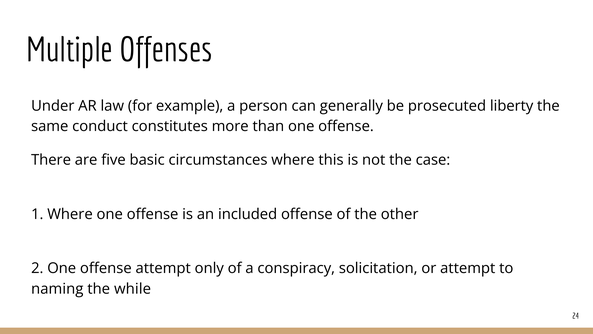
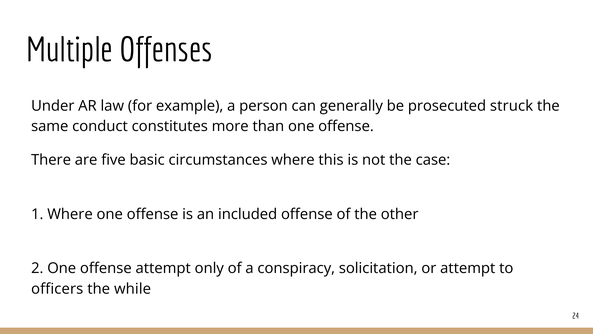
liberty: liberty -> struck (512, 106)
naming: naming -> officers (57, 288)
